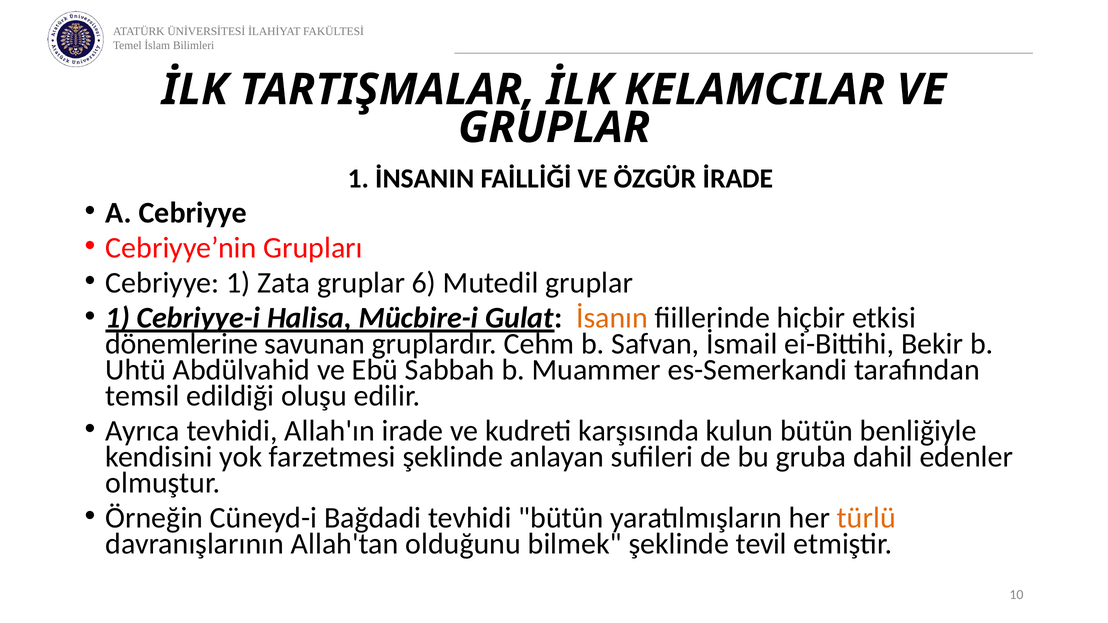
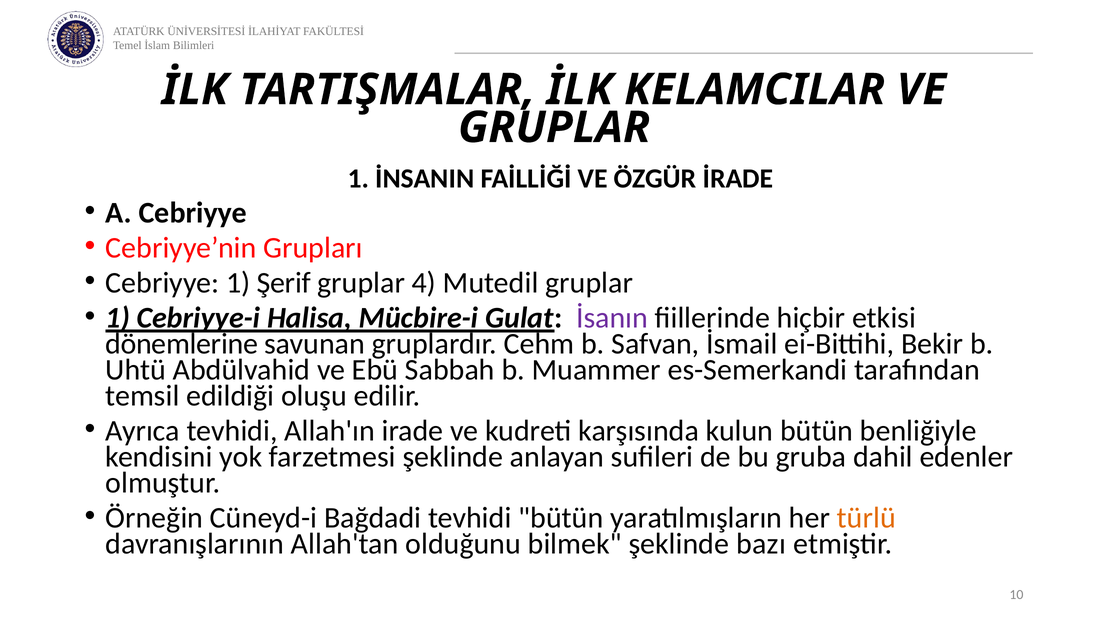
Zata: Zata -> Şerif (284, 283)
6: 6 -> 4 (424, 283)
İsanın colour: orange -> purple (612, 318)
tevil: tevil -> bazı (761, 544)
